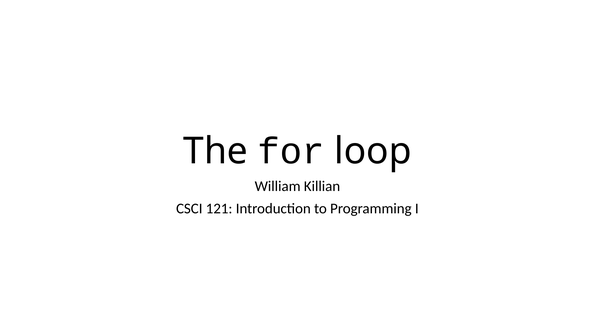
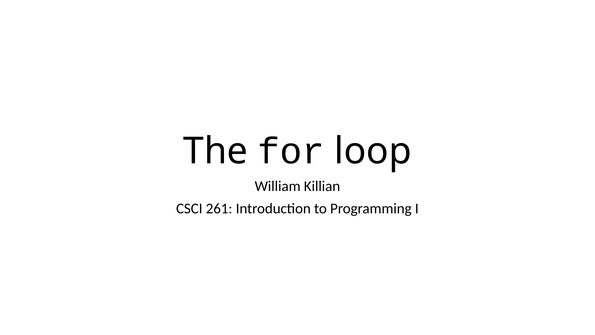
121: 121 -> 261 (219, 208)
